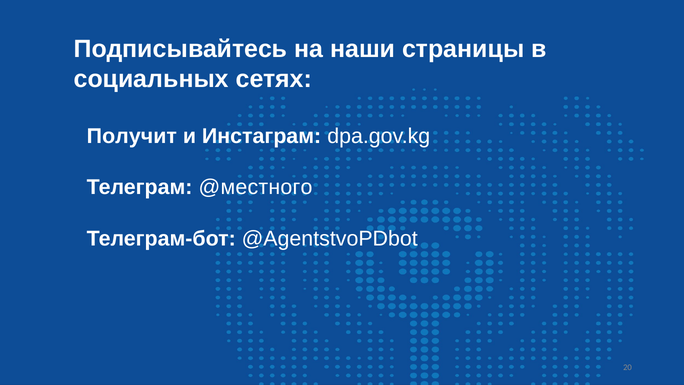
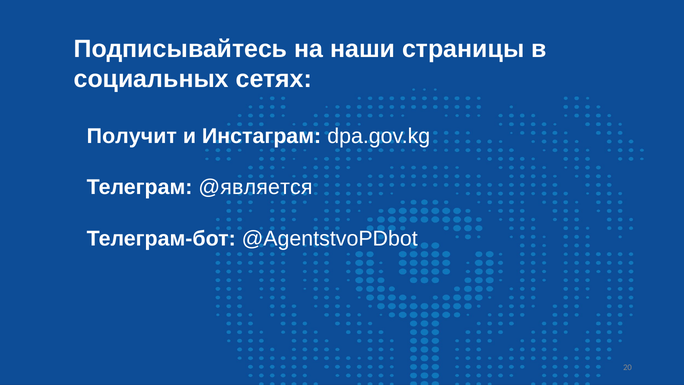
@местного: @местного -> @является (256, 187)
